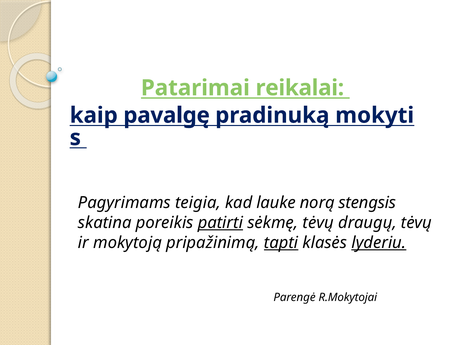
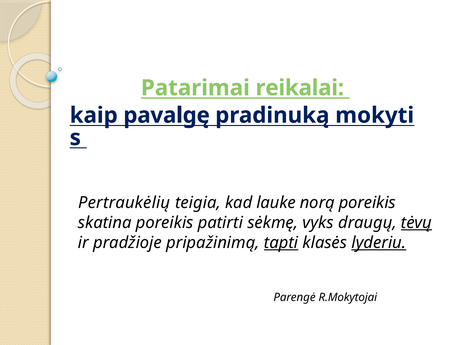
Pagyrimams: Pagyrimams -> Pertraukėlių (124, 203)
norą stengsis: stengsis -> poreikis (367, 203)
patirti underline: present -> none (220, 223)
sėkmę tėvų: tėvų -> vyks (318, 223)
tėvų underline: none -> present (416, 223)
mokytoją: mokytoją -> pradžioje (127, 243)
